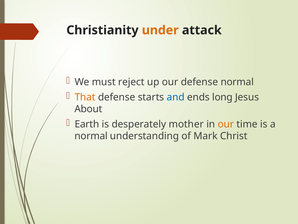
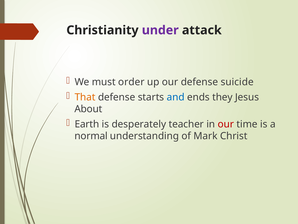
under colour: orange -> purple (160, 30)
reject: reject -> order (131, 82)
defense normal: normal -> suicide (237, 82)
long: long -> they (222, 97)
mother: mother -> teacher (186, 124)
our colour: orange -> red (226, 124)
